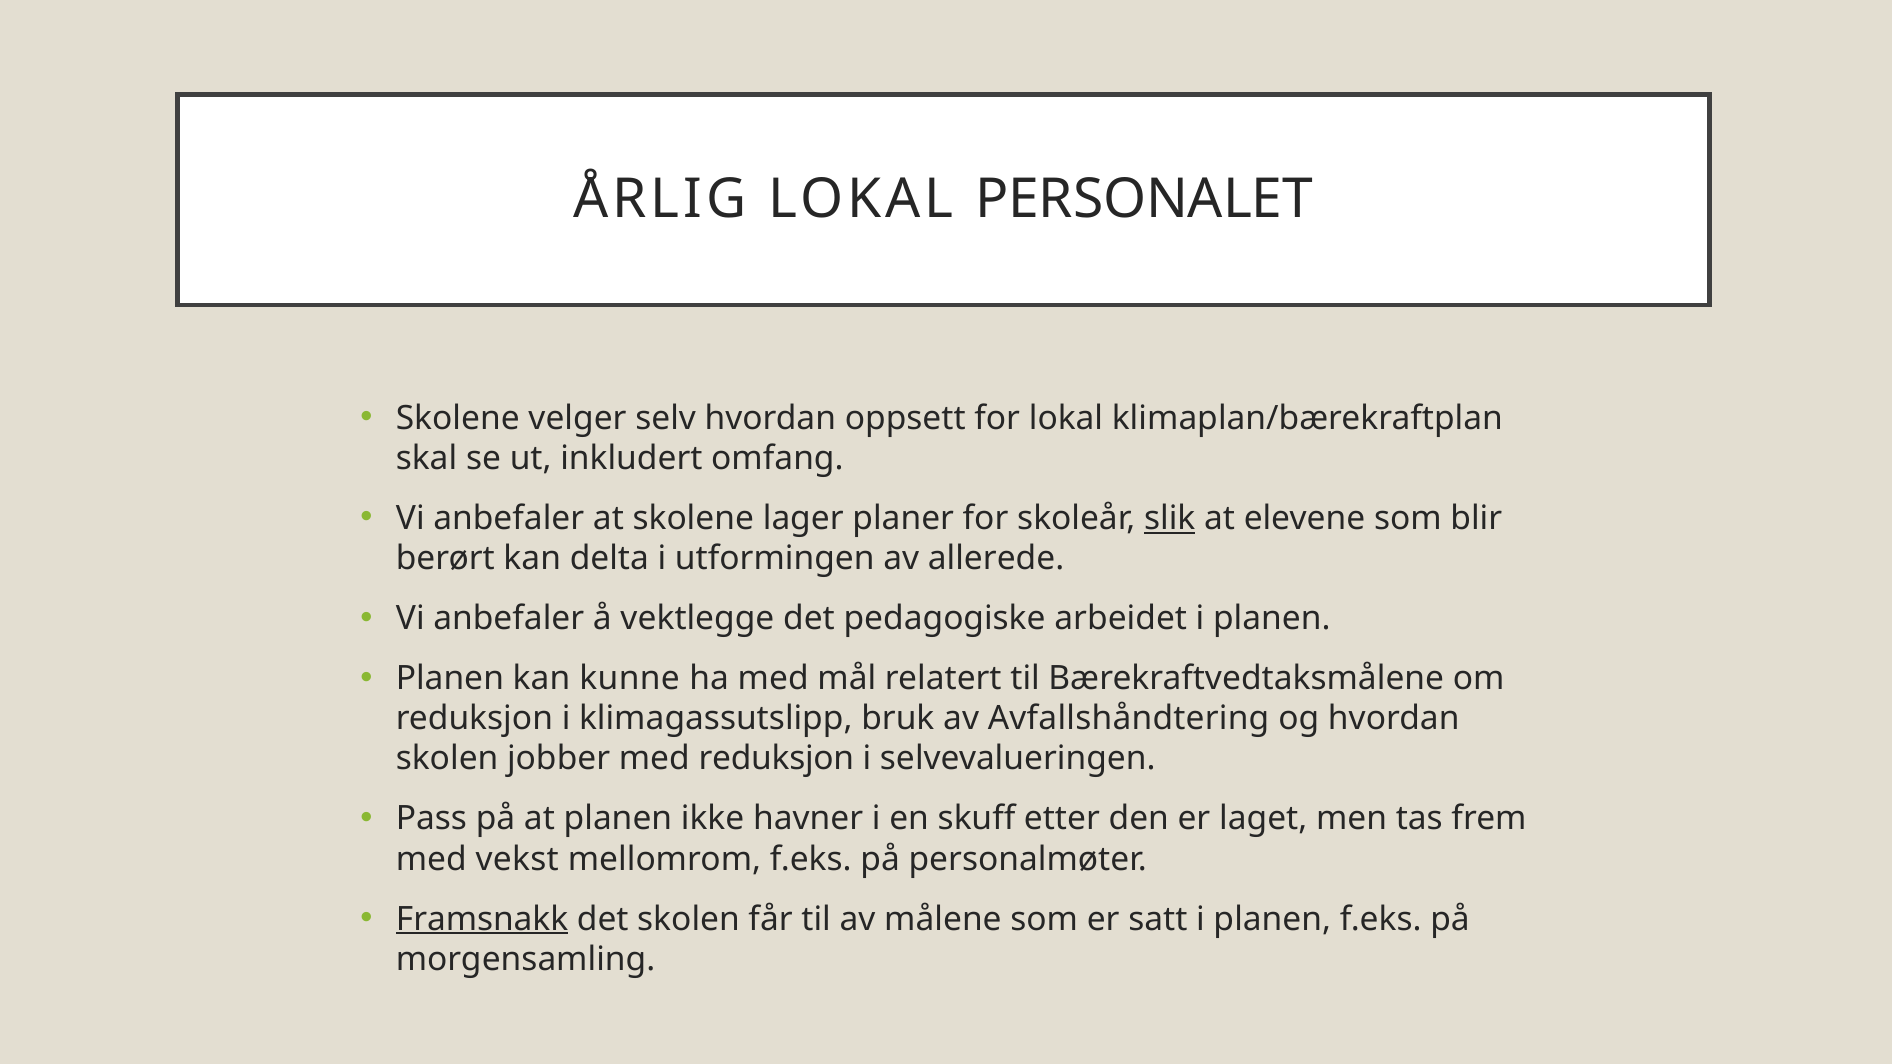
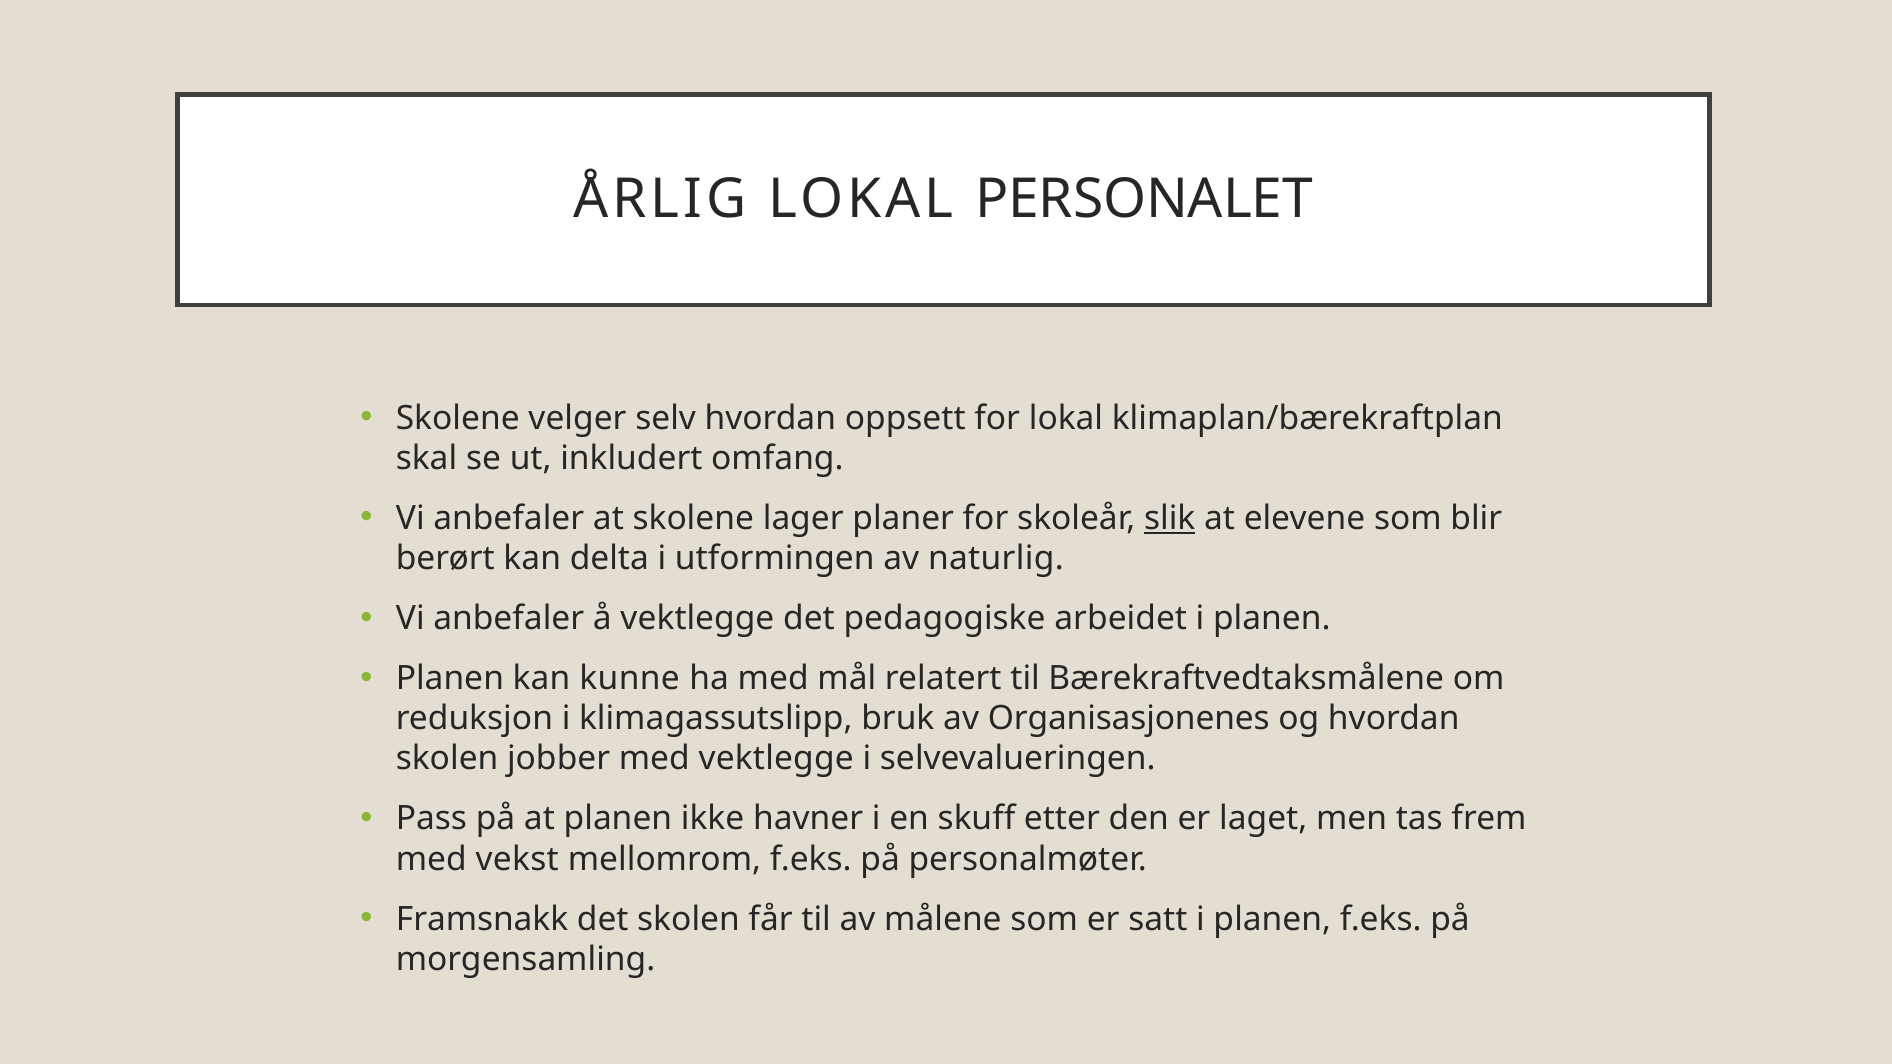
allerede: allerede -> naturlig (996, 559)
Avfallshåndtering: Avfallshåndtering -> Organisasjonenes (1129, 719)
med reduksjon: reduksjon -> vektlegge (776, 759)
Framsnakk underline: present -> none (482, 919)
